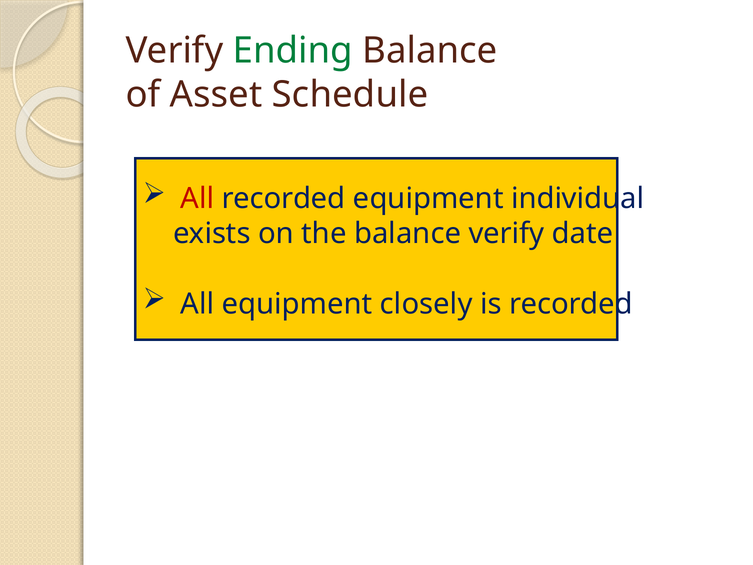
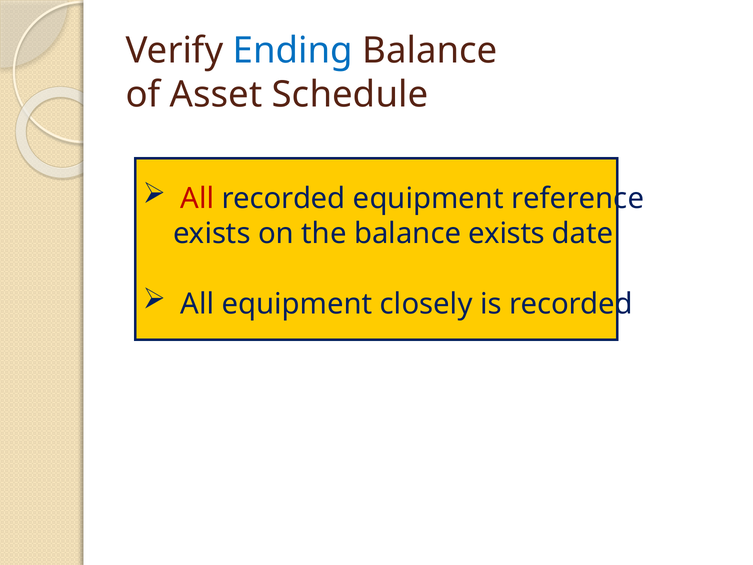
Ending colour: green -> blue (293, 51)
individual: individual -> reference (578, 198)
balance verify: verify -> exists (507, 233)
